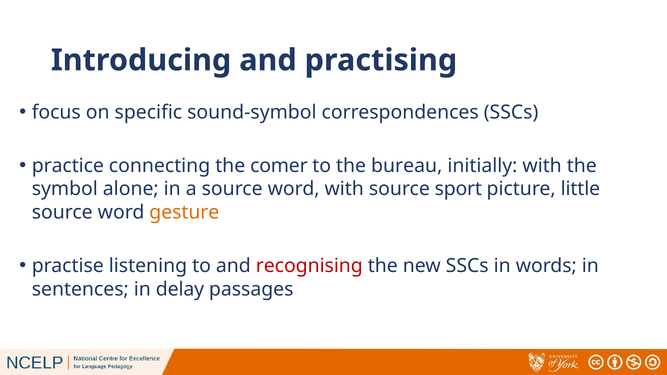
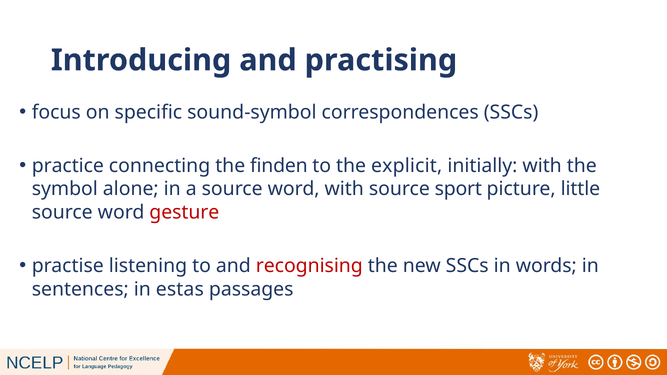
comer: comer -> finden (279, 166)
bureau: bureau -> explicit (407, 166)
gesture colour: orange -> red (184, 212)
delay: delay -> estas (180, 289)
